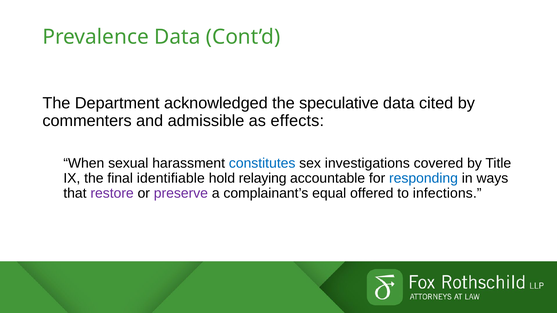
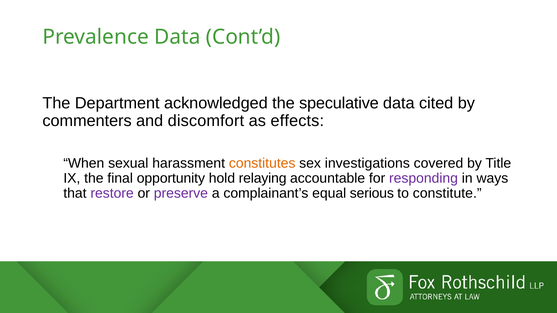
admissible: admissible -> discomfort (206, 121)
constitutes colour: blue -> orange (262, 163)
identifiable: identifiable -> opportunity (171, 178)
responding colour: blue -> purple (424, 178)
offered: offered -> serious (372, 193)
infections: infections -> constitute (447, 193)
